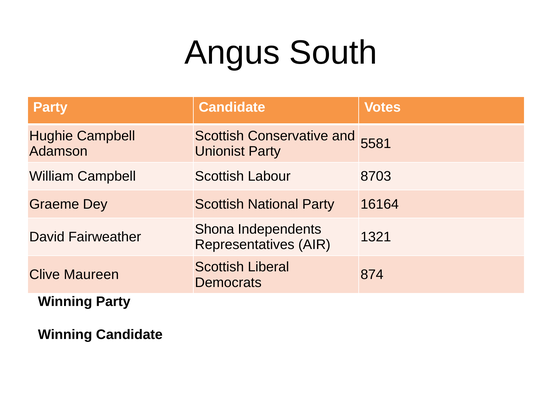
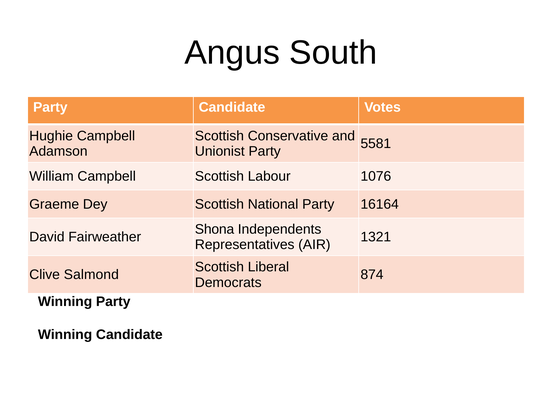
8703: 8703 -> 1076 (376, 176)
Maureen: Maureen -> Salmond (91, 275)
